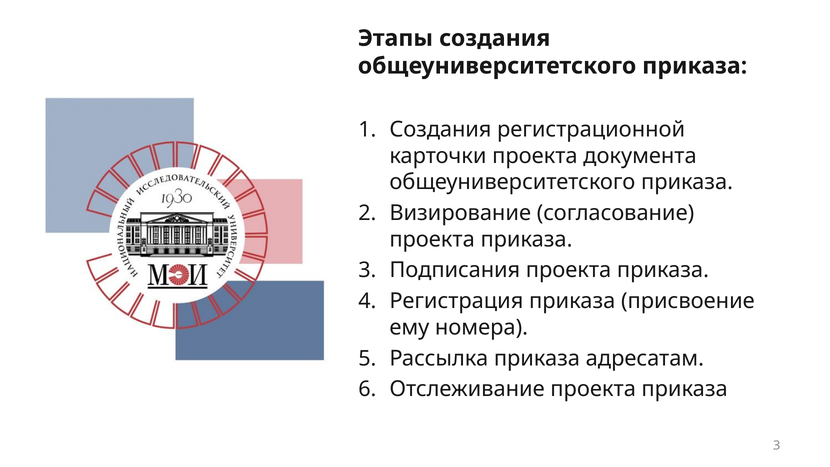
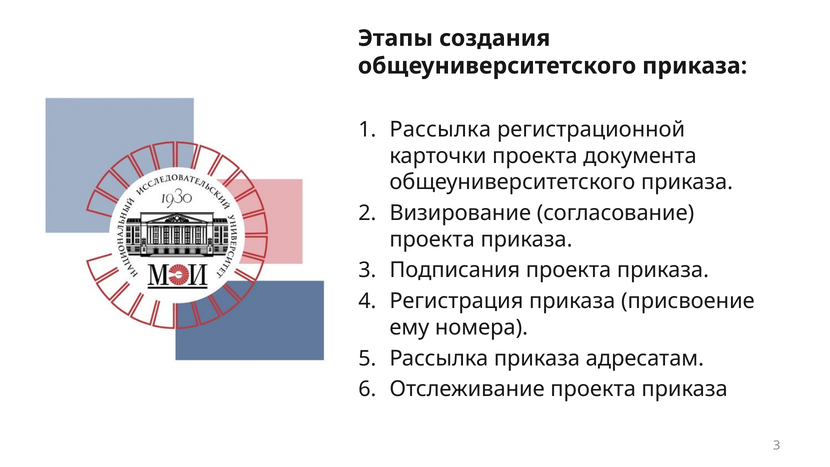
Создания: Создания -> Рассылка (440, 130)
